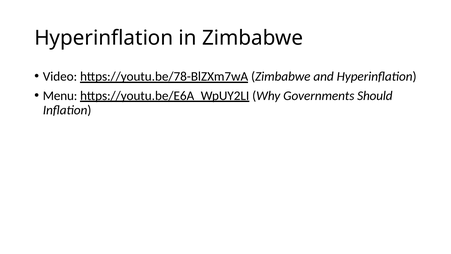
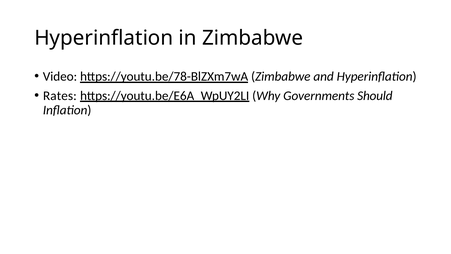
Menu: Menu -> Rates (60, 96)
